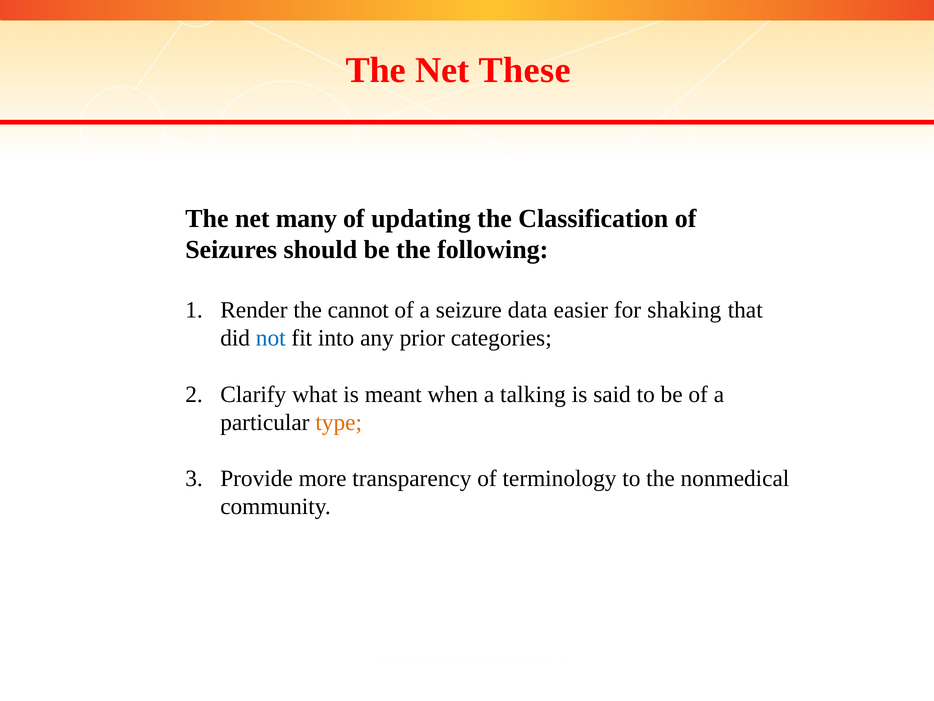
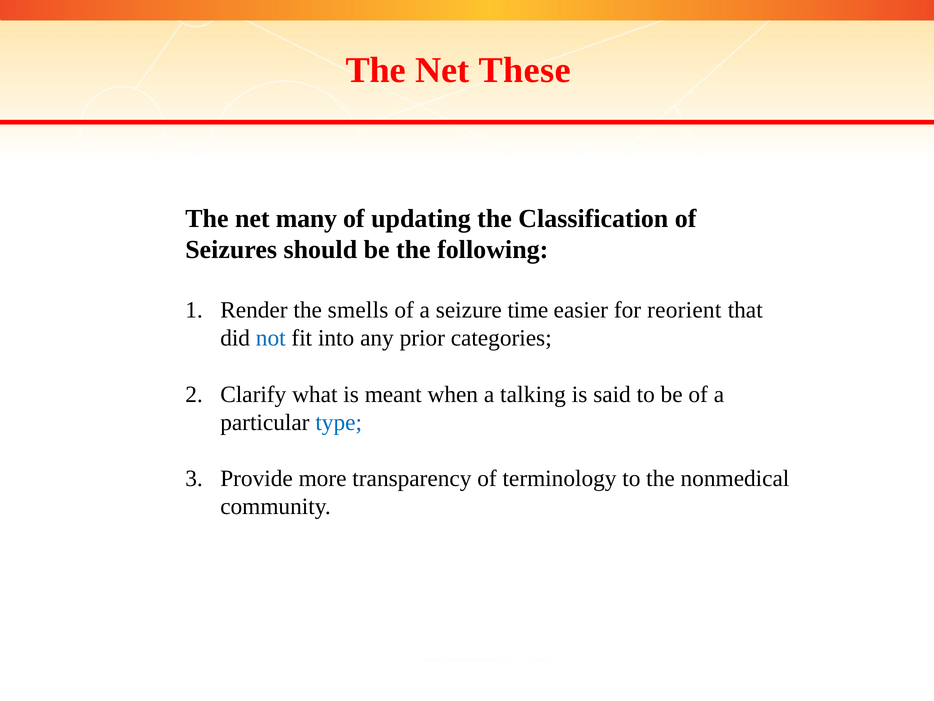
cannot: cannot -> smells (358, 310)
data: data -> time (528, 310)
shaking: shaking -> reorient (684, 310)
type colour: orange -> blue (339, 422)
